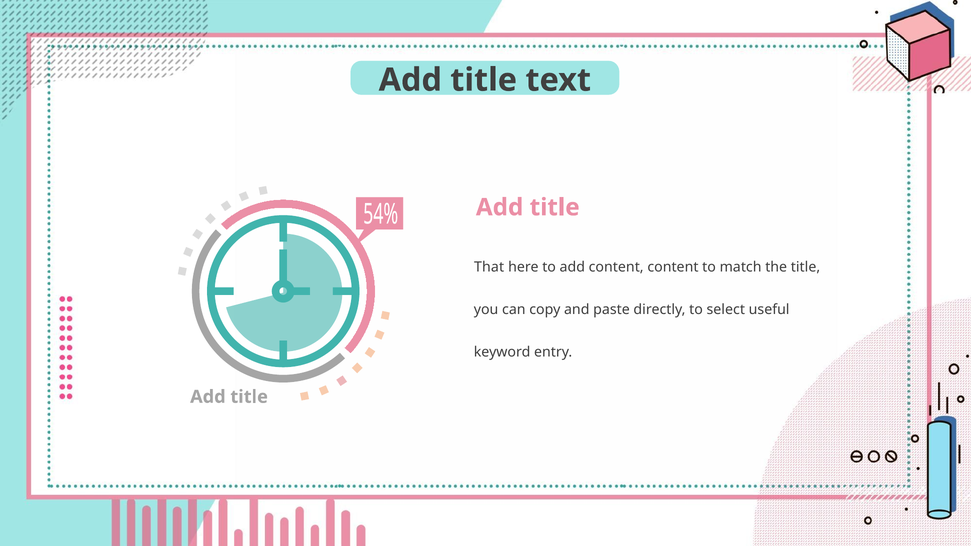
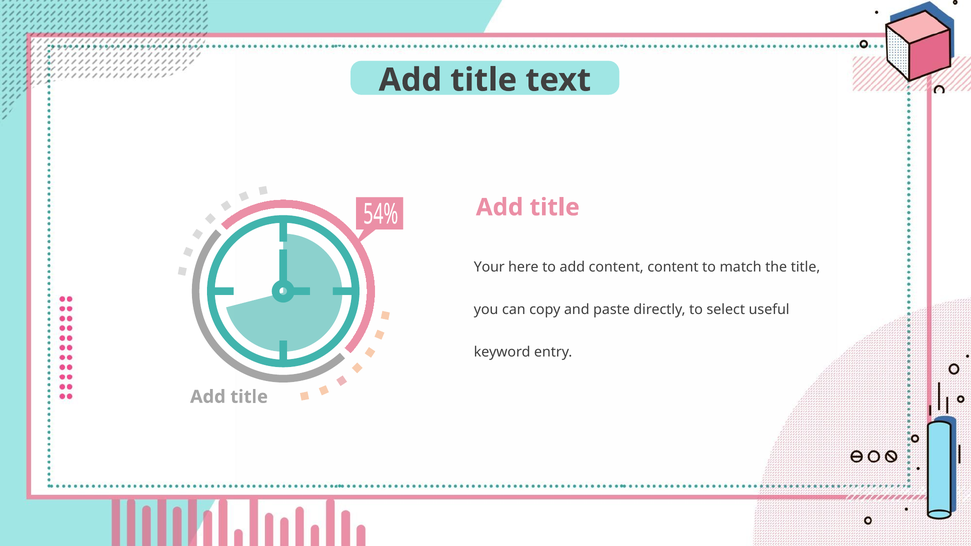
That: That -> Your (489, 267)
